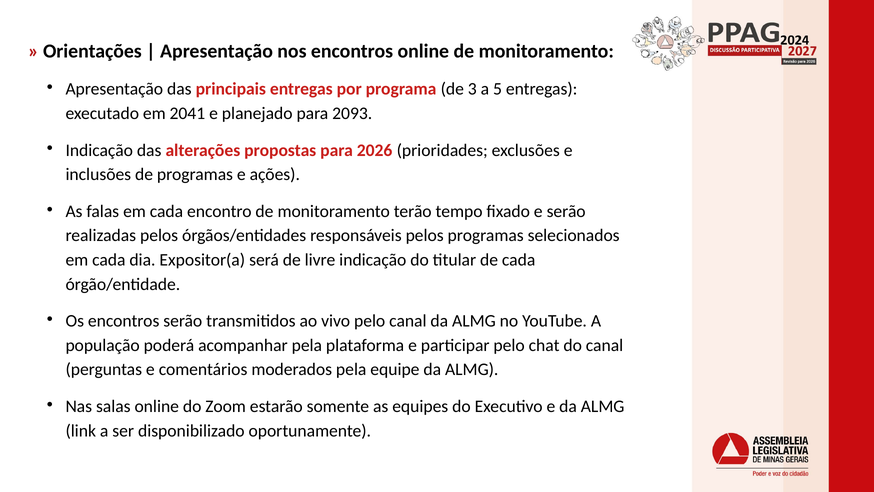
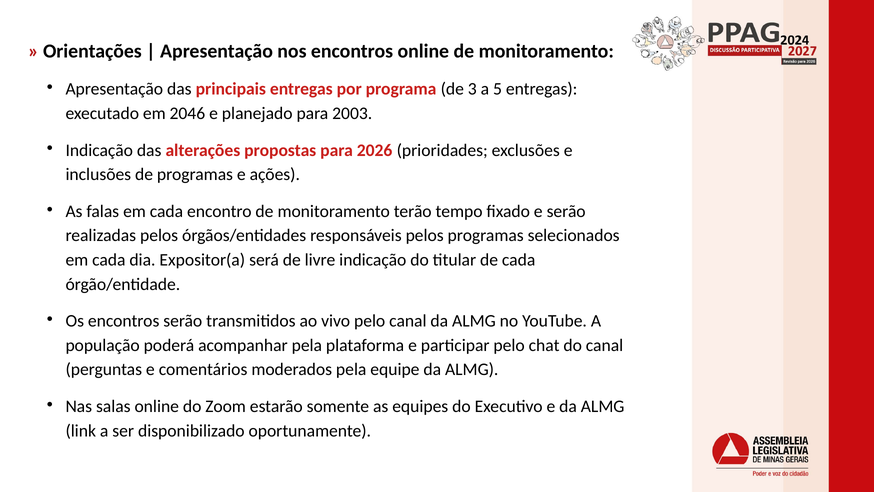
2041: 2041 -> 2046 (187, 113)
2093: 2093 -> 2003 (352, 113)
